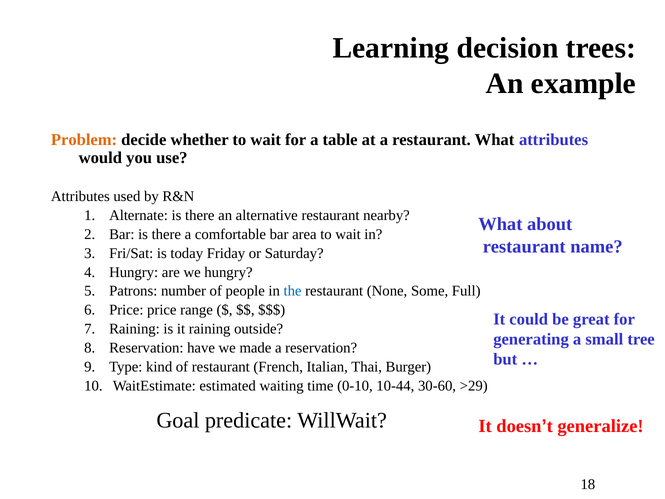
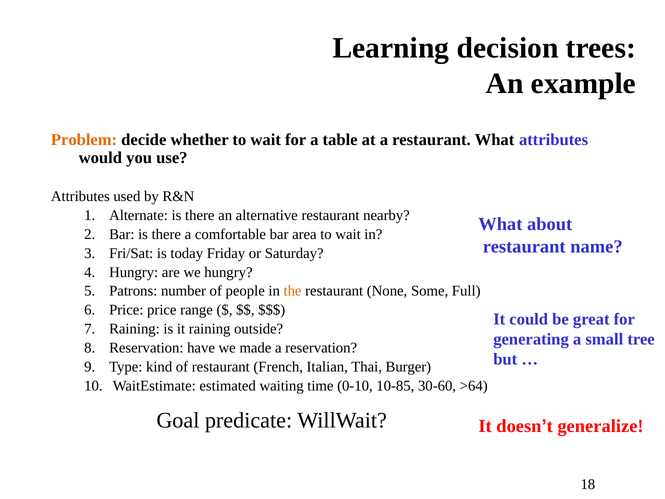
the colour: blue -> orange (293, 291)
10-44: 10-44 -> 10-85 (395, 385)
>29: >29 -> >64 (474, 385)
